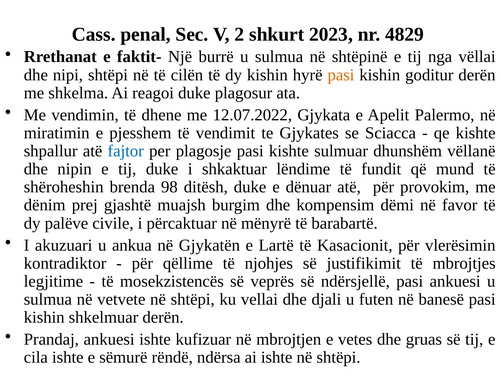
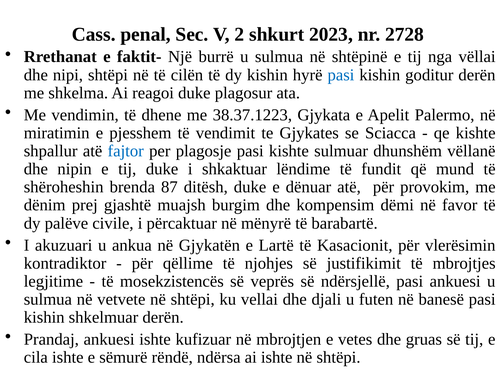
4829: 4829 -> 2728 (405, 34)
pasi colour: orange -> blue (341, 75)
12.07.2022: 12.07.2022 -> 38.37.1223 (252, 115)
98: 98 -> 87 (169, 187)
